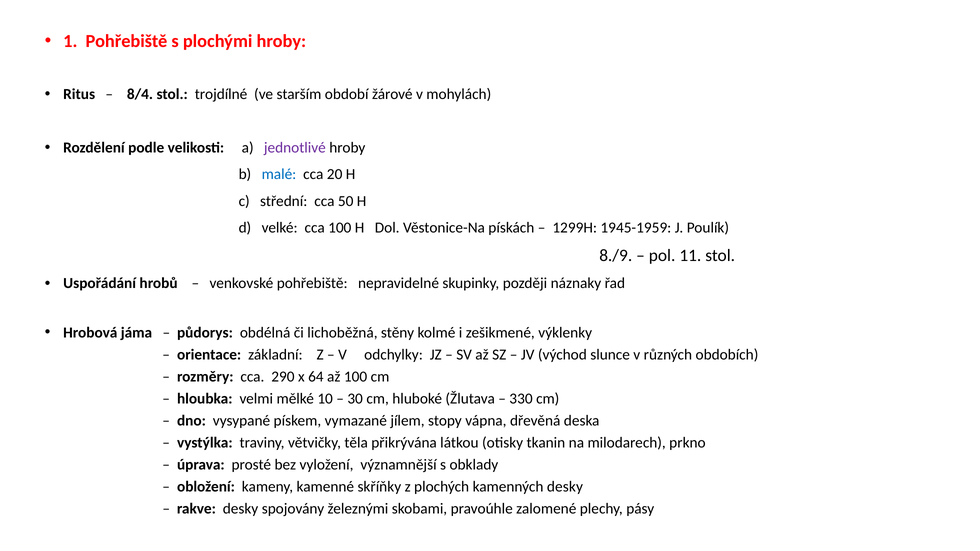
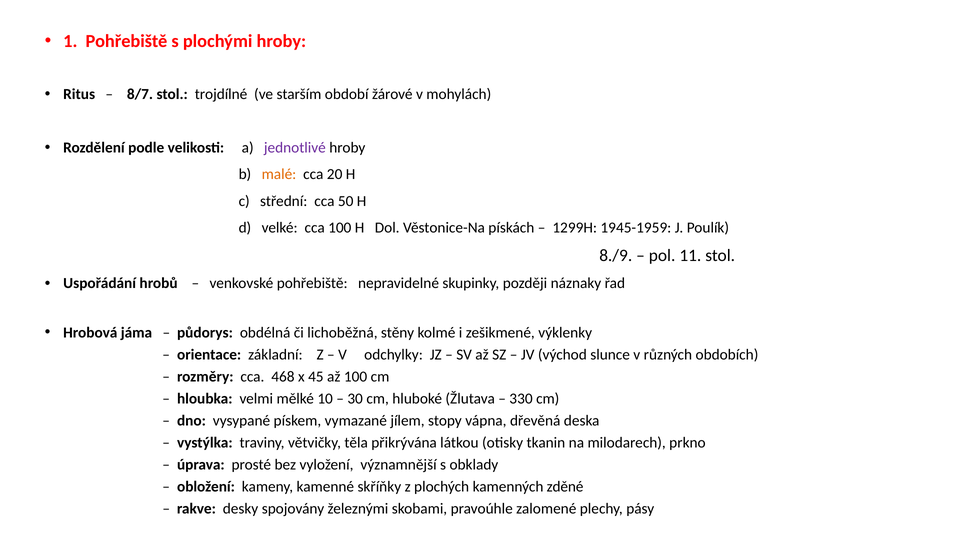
8/4: 8/4 -> 8/7 (140, 94)
malé colour: blue -> orange (279, 174)
290: 290 -> 468 (283, 377)
64: 64 -> 45 (316, 377)
kamenných desky: desky -> zděné (565, 487)
